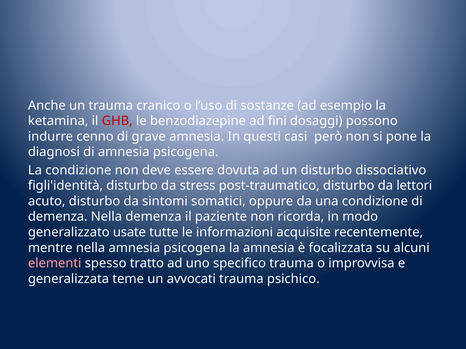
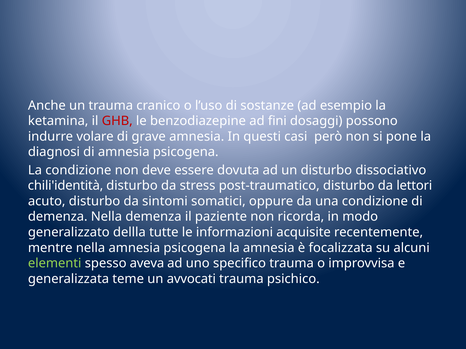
cenno: cenno -> volare (95, 137)
figli'identità: figli'identità -> chili'identità (66, 186)
usate: usate -> dellla (129, 233)
elementi colour: pink -> light green (55, 264)
tratto: tratto -> aveva (147, 264)
